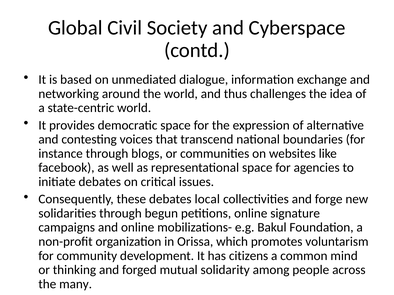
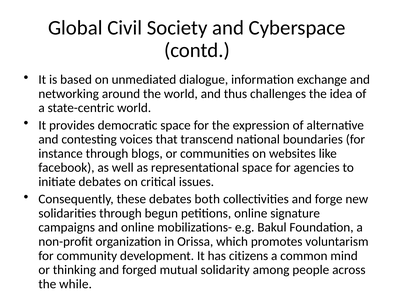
local: local -> both (207, 199)
many: many -> while (76, 285)
